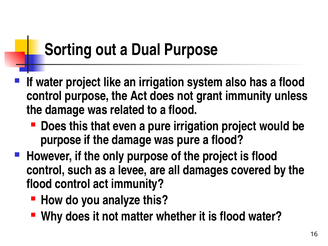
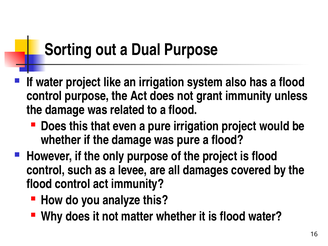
purpose: purpose -> whether (61, 140)
